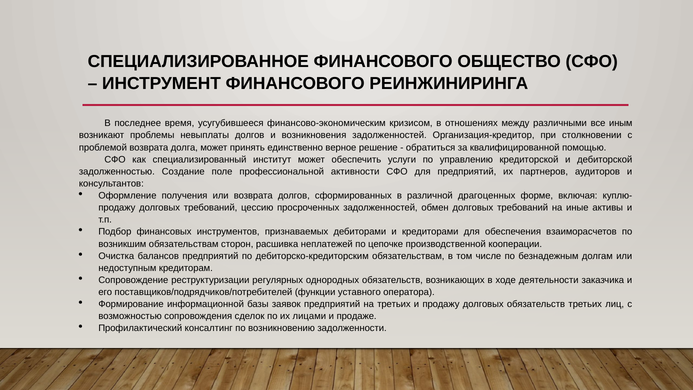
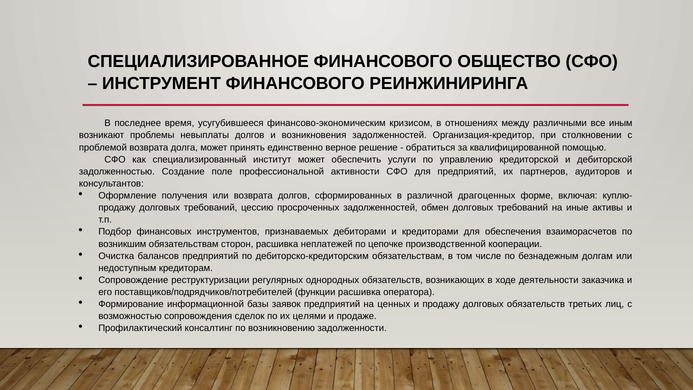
функции уставного: уставного -> расшивка (359, 292)
на третьих: третьих -> ценных (394, 304)
лицами: лицами -> целями (309, 316)
